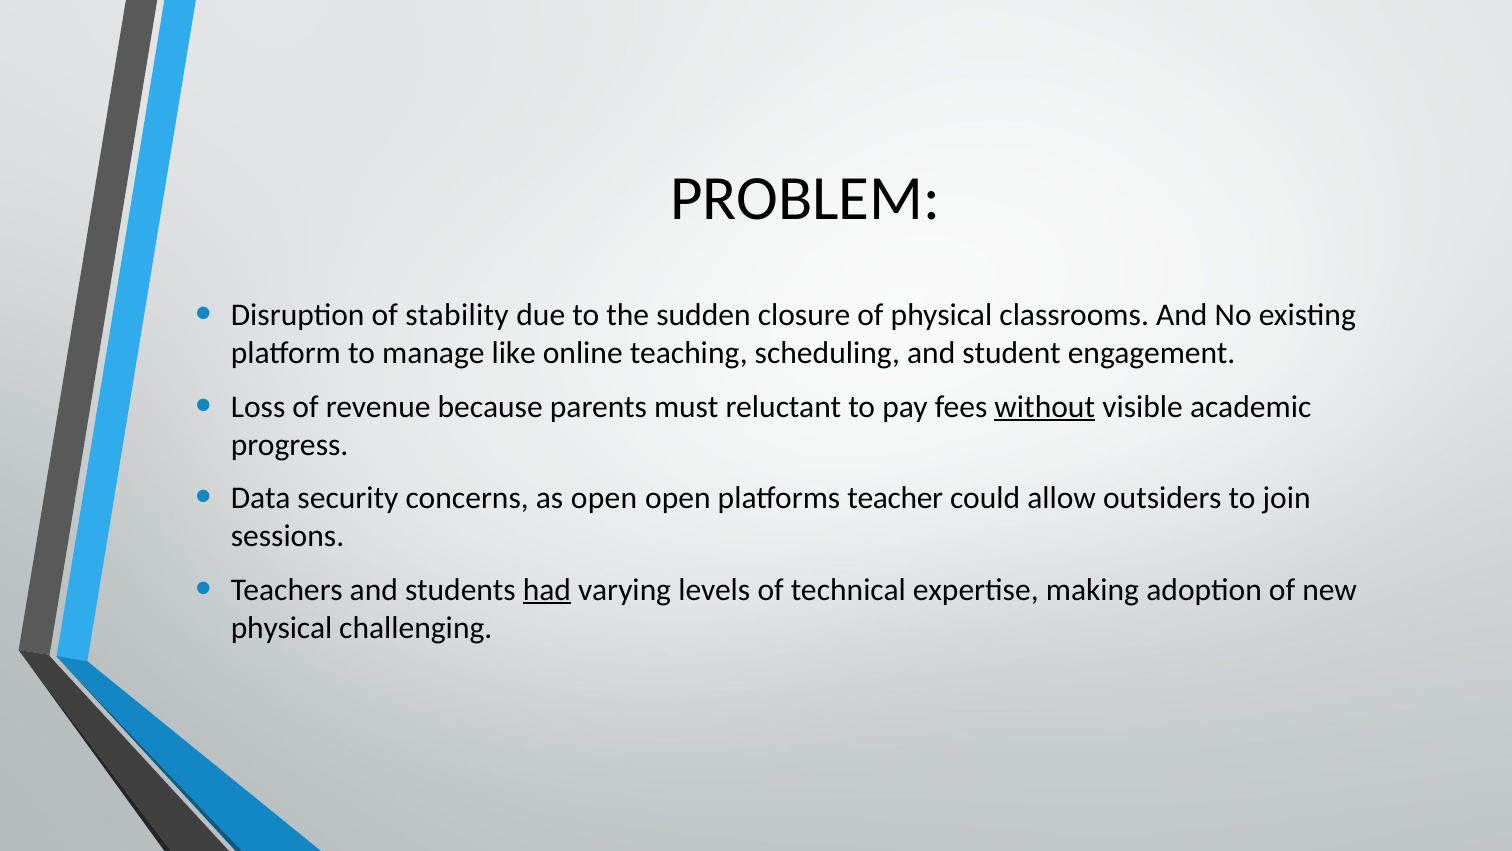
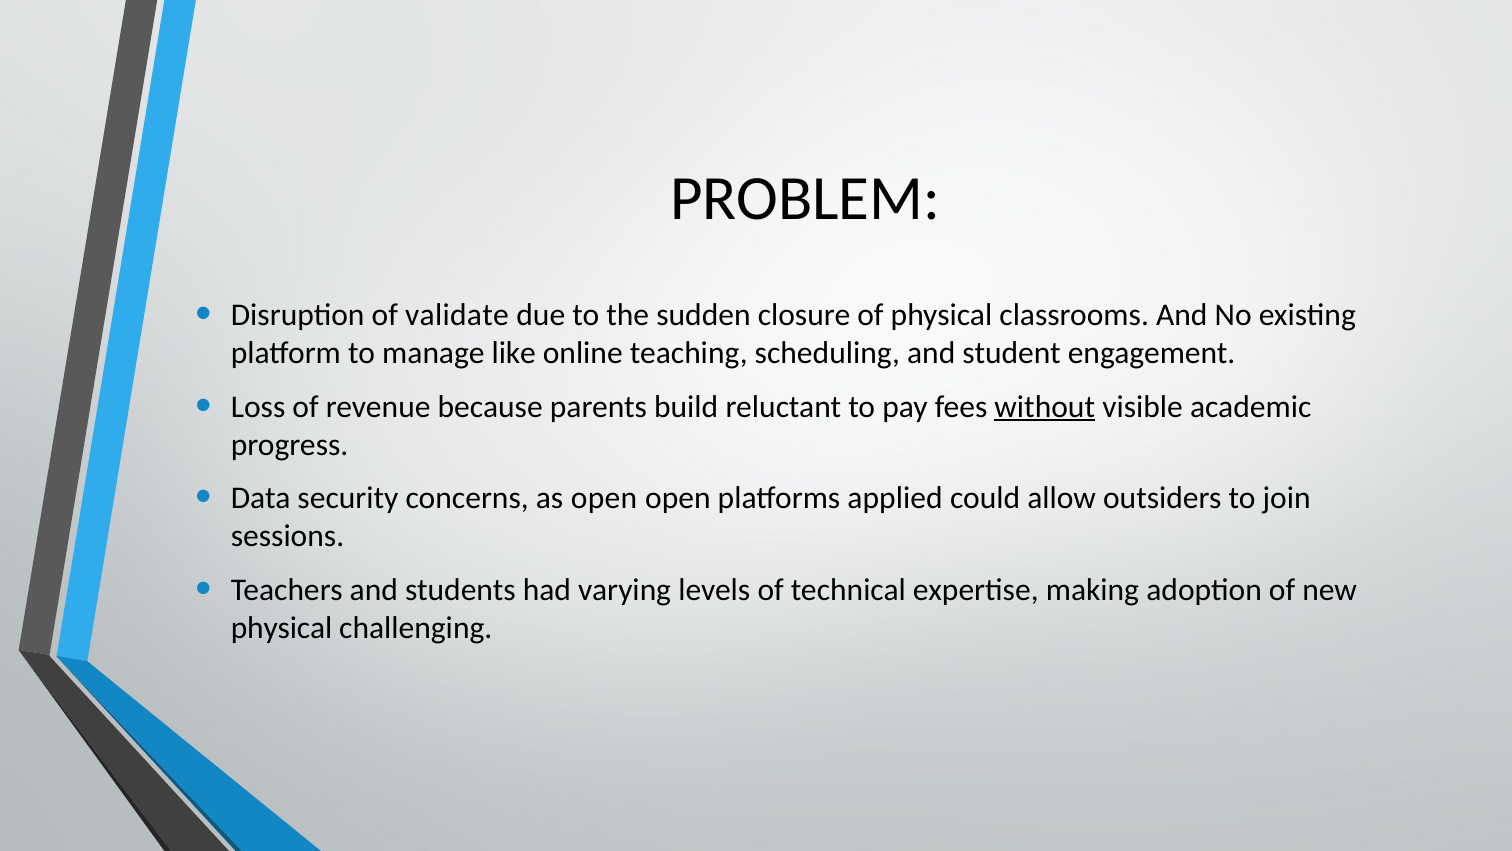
stability: stability -> validate (457, 315)
must: must -> build (686, 407)
teacher: teacher -> applied (895, 498)
had underline: present -> none (547, 589)
